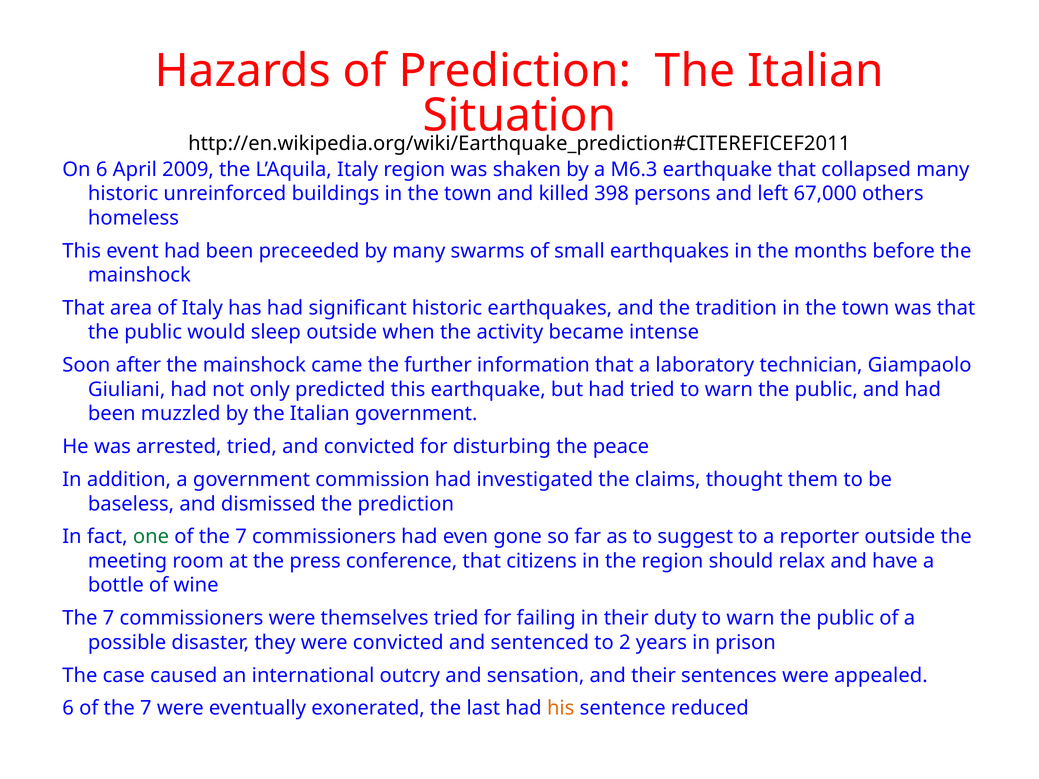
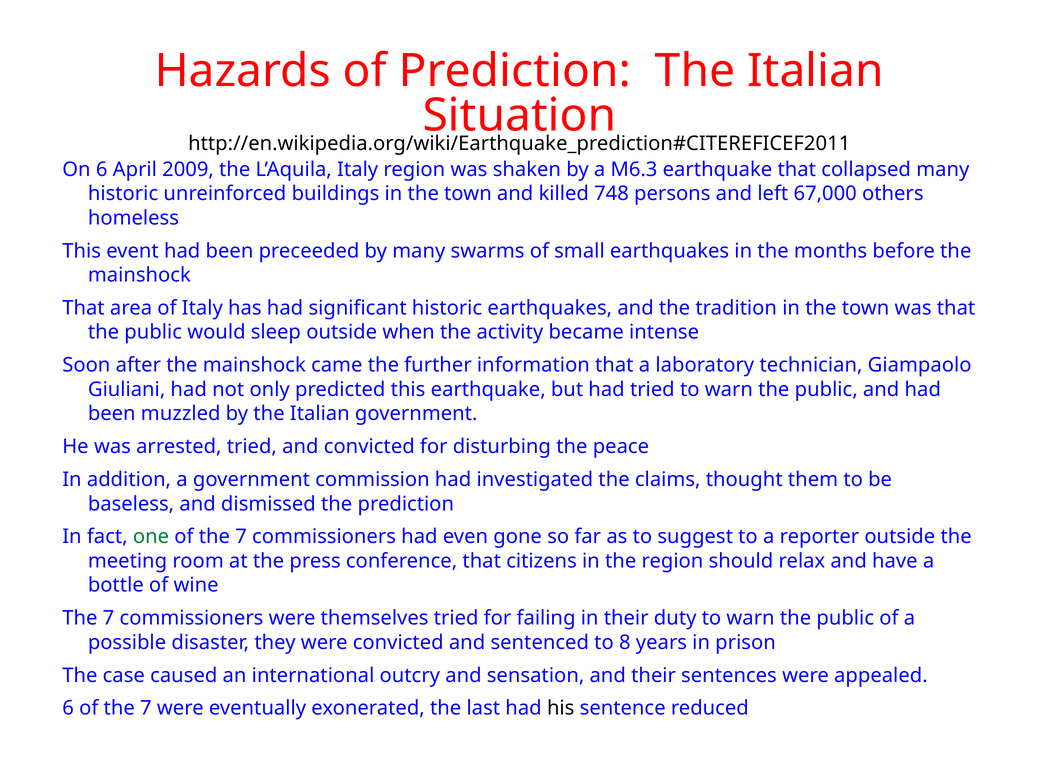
398: 398 -> 748 (612, 194)
2: 2 -> 8 (625, 643)
his colour: orange -> black (561, 708)
